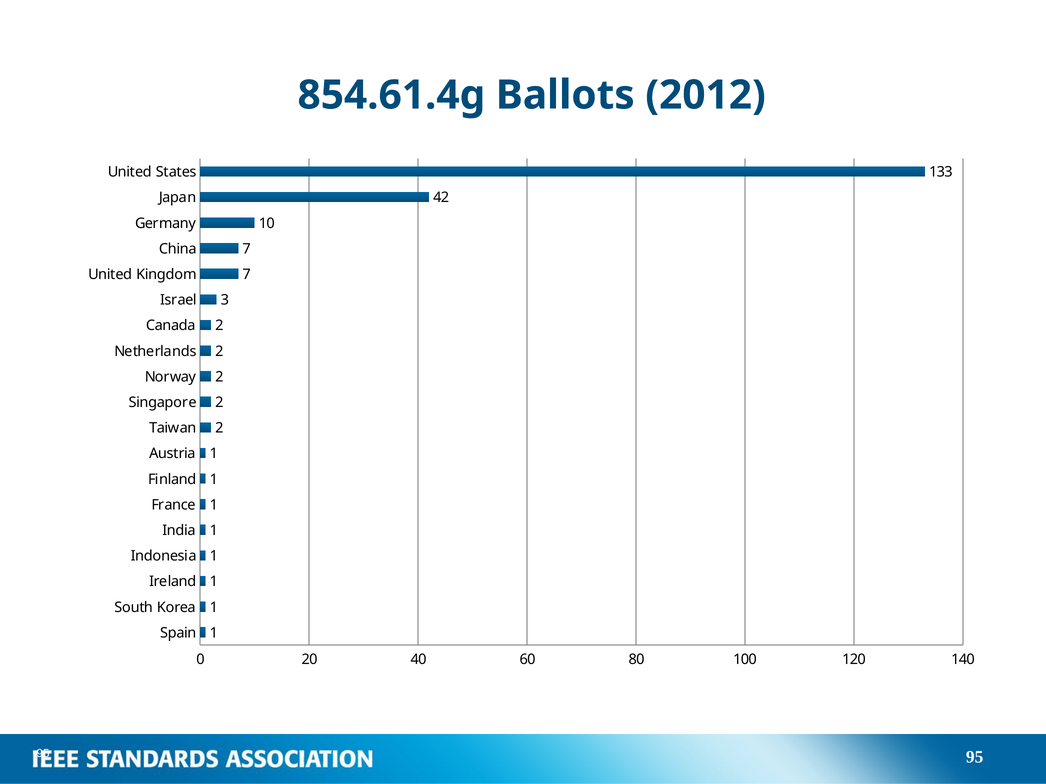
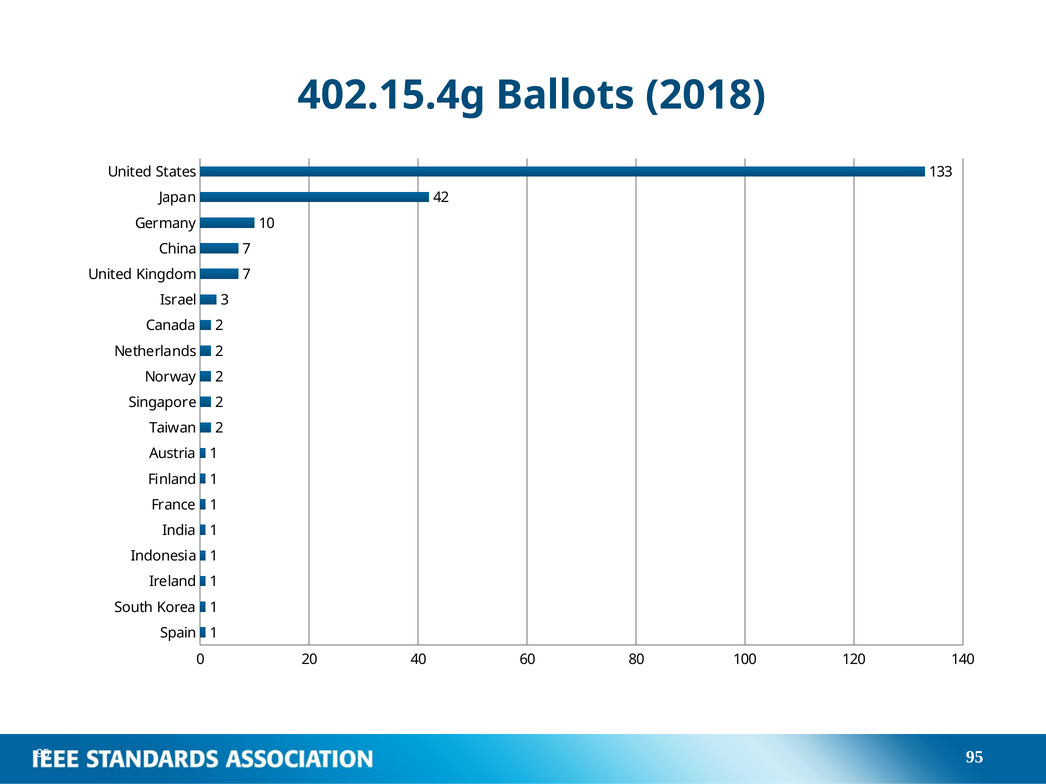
854.61.4g: 854.61.4g -> 402.15.4g (391, 95)
2012: 2012 -> 2018 (706, 95)
